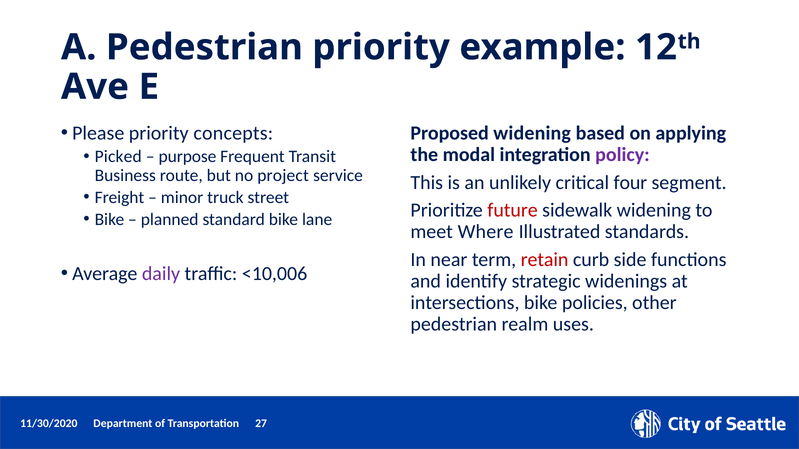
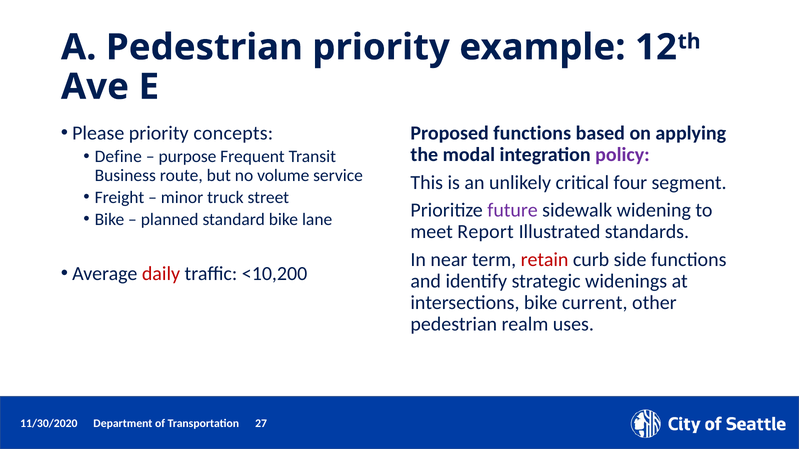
Proposed widening: widening -> functions (532, 133)
Picked: Picked -> Define (118, 157)
project: project -> volume (283, 176)
future colour: red -> purple (513, 211)
Where: Where -> Report (486, 232)
daily colour: purple -> red (161, 274)
<10,006: <10,006 -> <10,200 (275, 274)
policies: policies -> current (595, 303)
